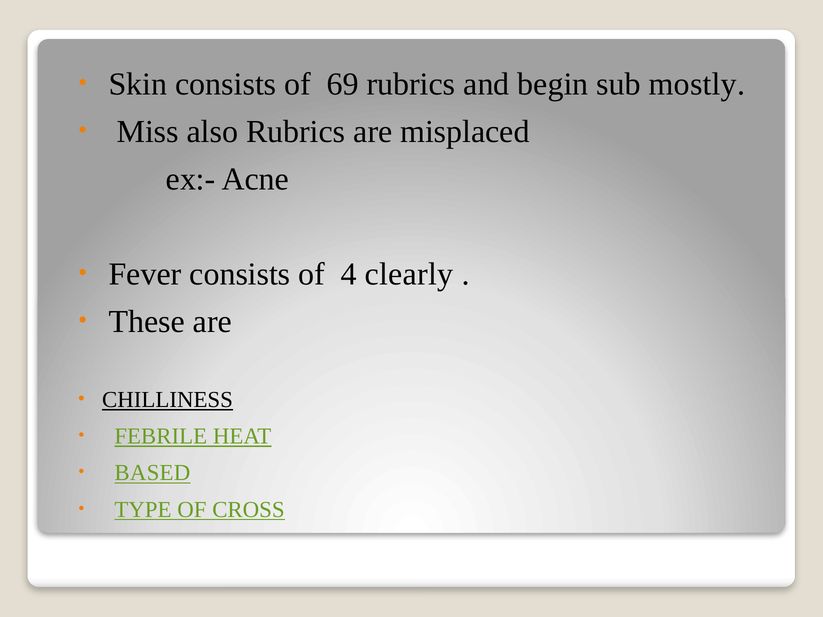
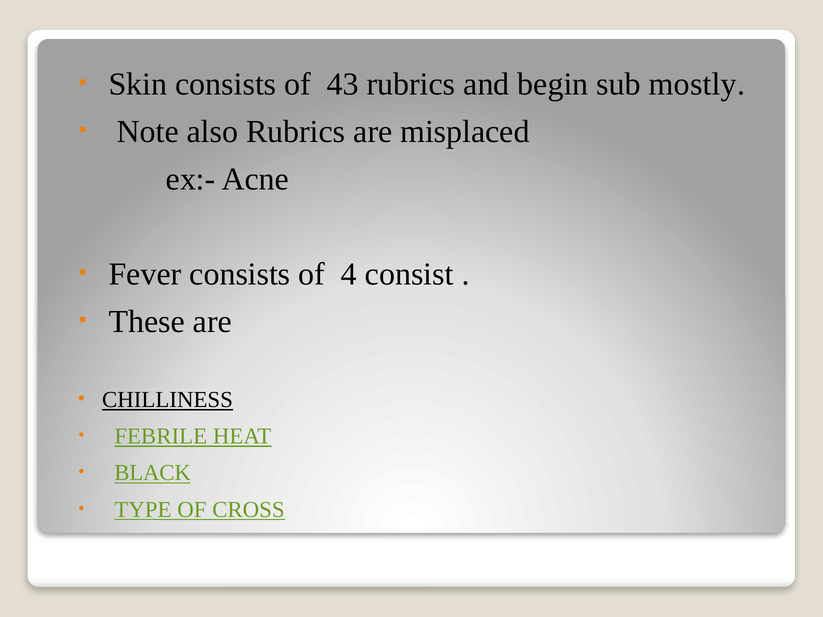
69: 69 -> 43 (343, 84)
Miss: Miss -> Note (148, 132)
clearly: clearly -> consist (409, 274)
BASED: BASED -> BLACK (153, 473)
